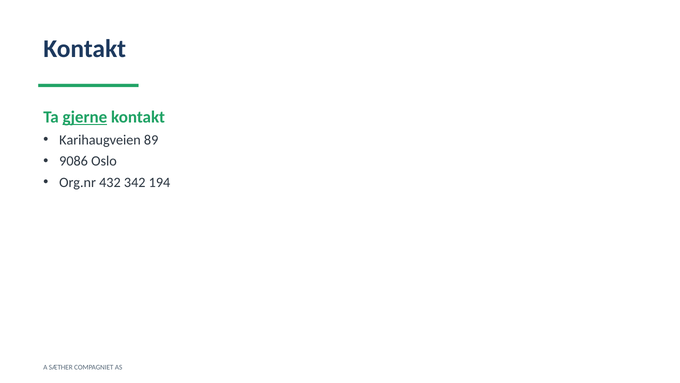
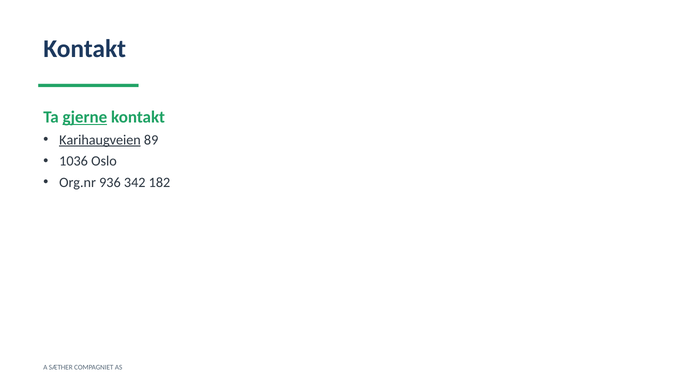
Karihaugveien underline: none -> present (100, 140)
9086: 9086 -> 1036 (74, 161)
432: 432 -> 936 (110, 182)
194: 194 -> 182 (159, 182)
